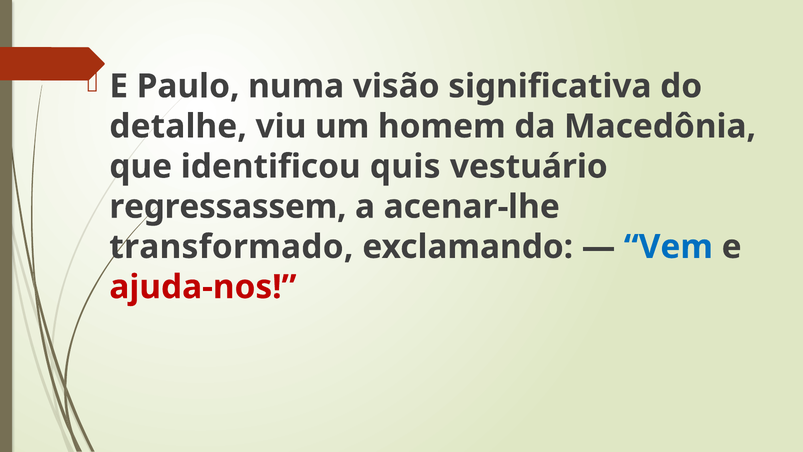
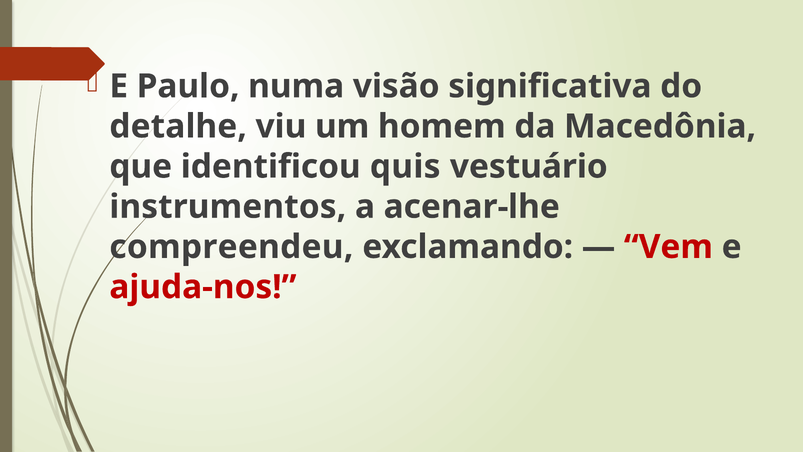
regressassem: regressassem -> instrumentos (228, 207)
transformado: transformado -> compreendeu (231, 247)
Vem colour: blue -> red (668, 247)
